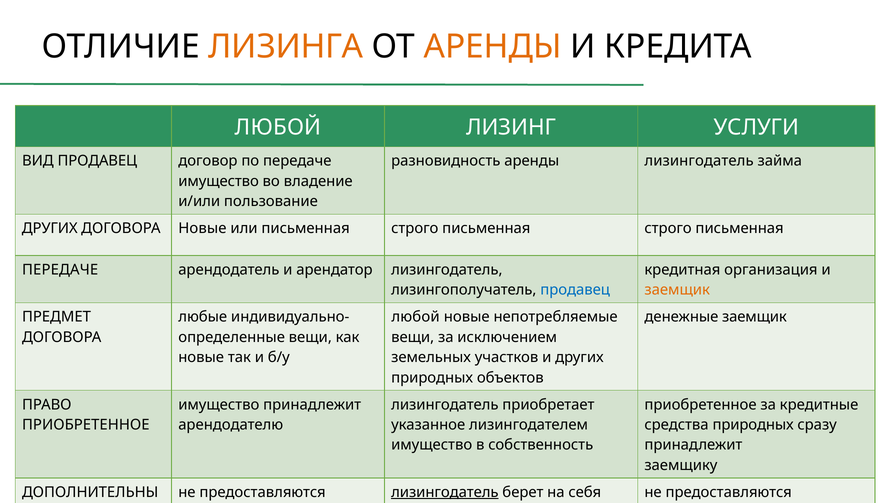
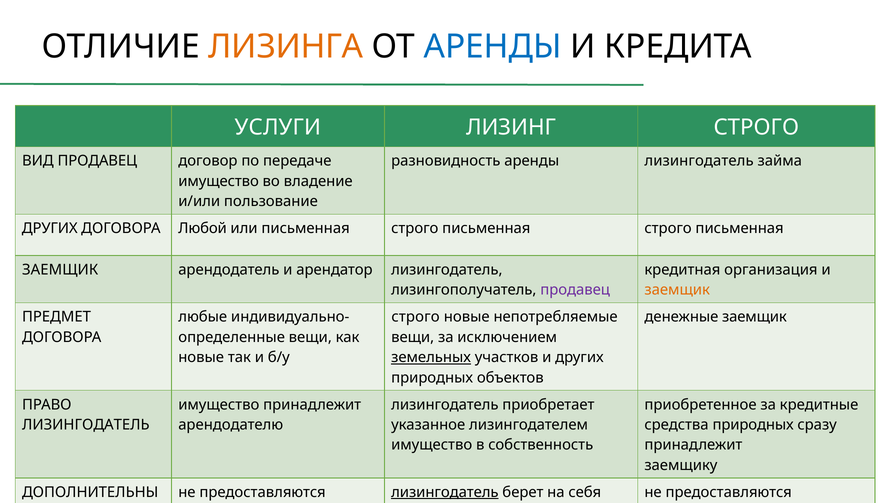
АРЕНДЫ colour: orange -> blue (493, 47)
ЛЮБОЙ: ЛЮБОЙ -> УСЛУГИ (278, 127)
ЛИЗИНГ УСЛУГИ: УСЛУГИ -> СТРОГО (756, 127)
ДОГОВОРА Новые: Новые -> Любой (203, 228)
ПЕРЕДАЧЕ: ПЕРЕДАЧЕ -> ЗАЕМЩИК (60, 270)
продавец colour: blue -> purple (575, 290)
любой: любой -> строго (416, 317)
земельных underline: none -> present (431, 357)
ПРИОБРЕТЕННОЕ: ПРИОБРЕТЕННОЕ -> ЛИЗИНГОДАТЕЛЬ (86, 425)
